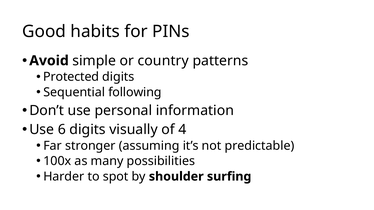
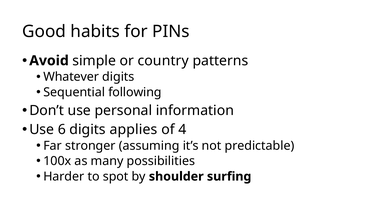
Protected: Protected -> Whatever (71, 77)
visually: visually -> applies (133, 130)
